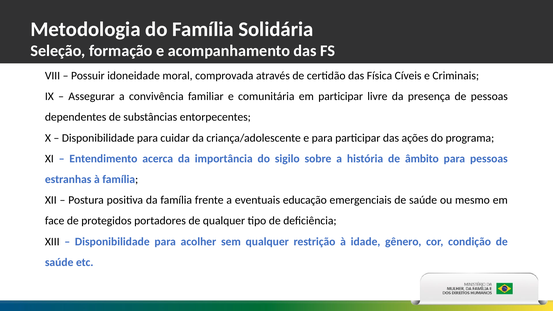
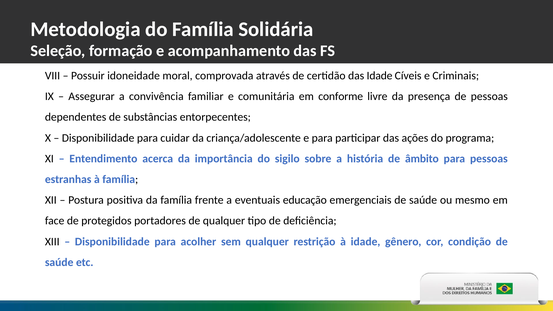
das Física: Física -> Idade (380, 76)
em participar: participar -> conforme (341, 96)
